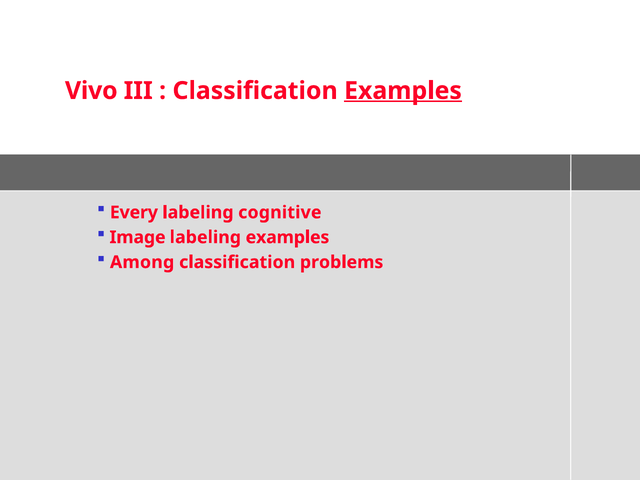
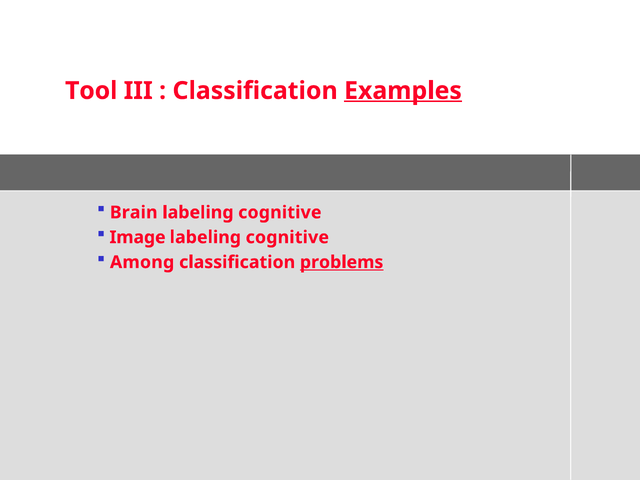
Vivo: Vivo -> Tool (91, 91)
Every: Every -> Brain (134, 212)
examples: examples -> cognitive (287, 237)
problems underline: none -> present (342, 262)
